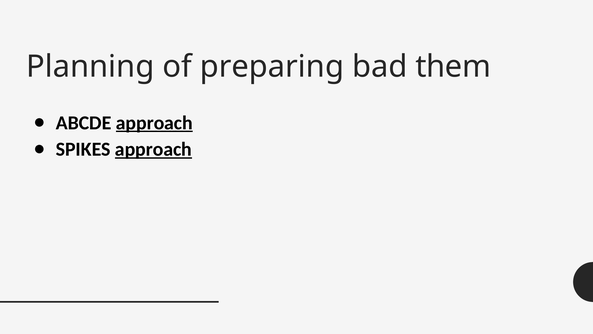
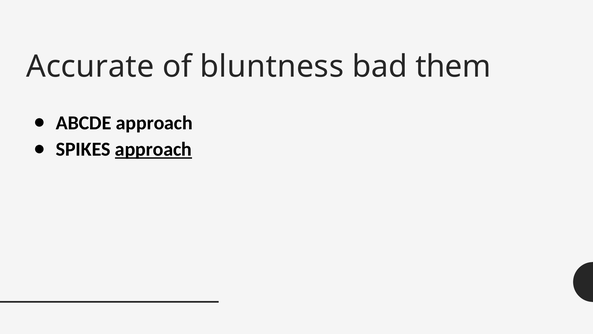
Planning: Planning -> Accurate (90, 67)
preparing: preparing -> bluntness (272, 67)
approach underline: present -> none (154, 123)
